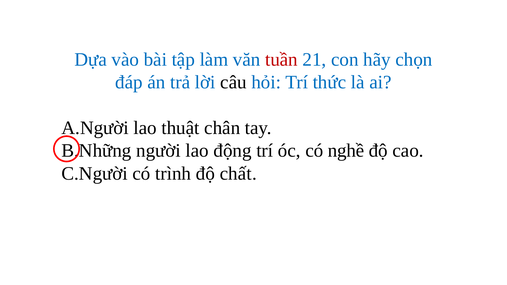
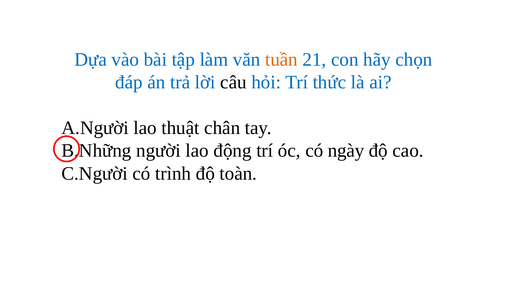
tuần colour: red -> orange (281, 59)
nghề: nghề -> ngày (346, 151)
chất: chất -> toàn (238, 174)
